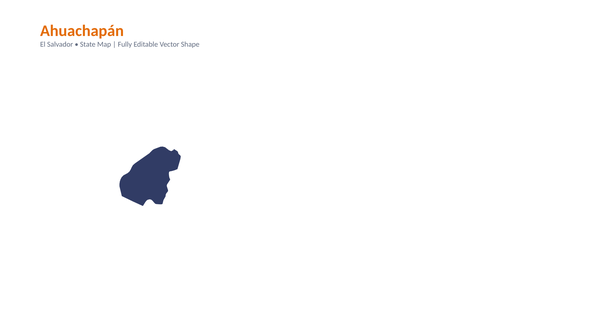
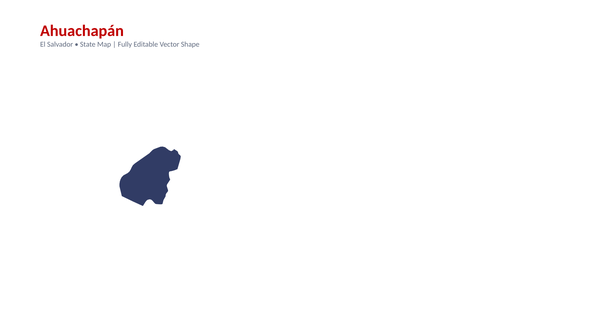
Ahuachapán colour: orange -> red (82, 31)
